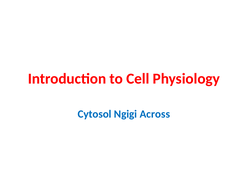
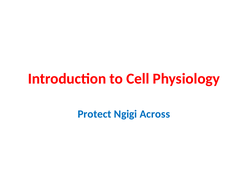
Cytosol: Cytosol -> Protect (95, 114)
